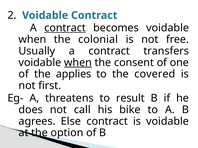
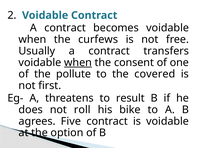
contract underline: present -> none (65, 28)
colonial: colonial -> curfews (98, 40)
applies: applies -> pollute (74, 74)
call: call -> roll (82, 110)
Else: Else -> Five (71, 122)
